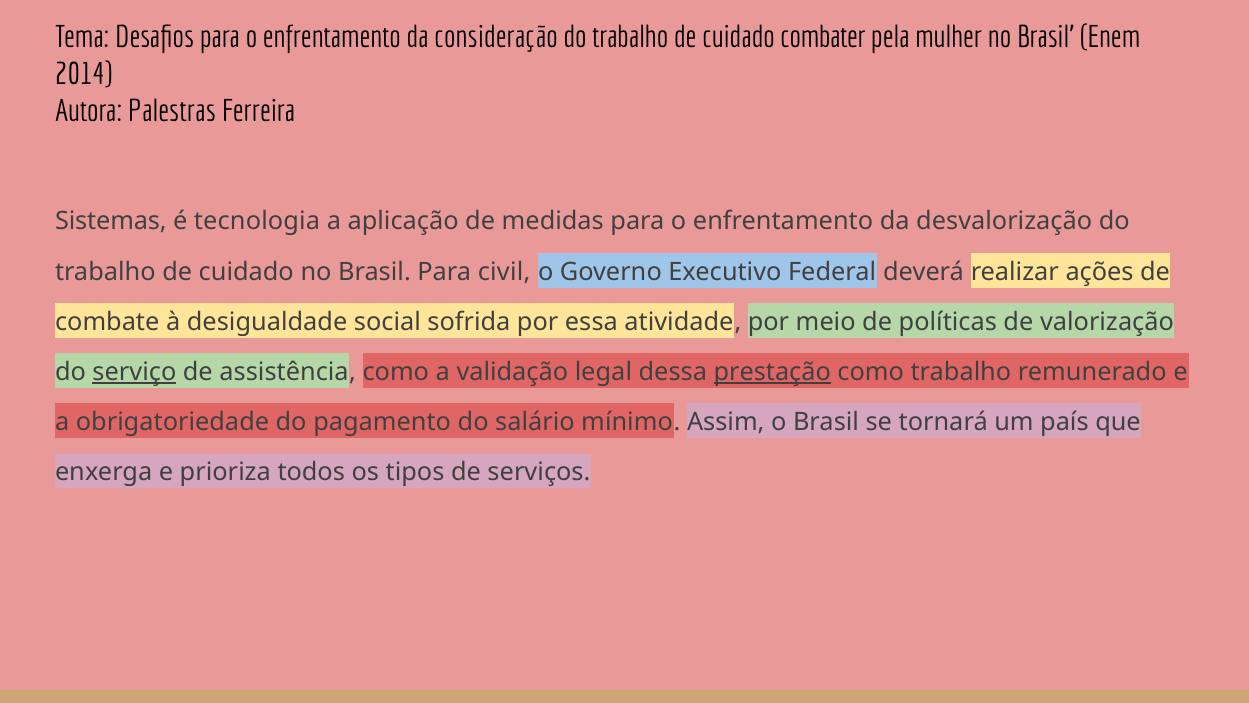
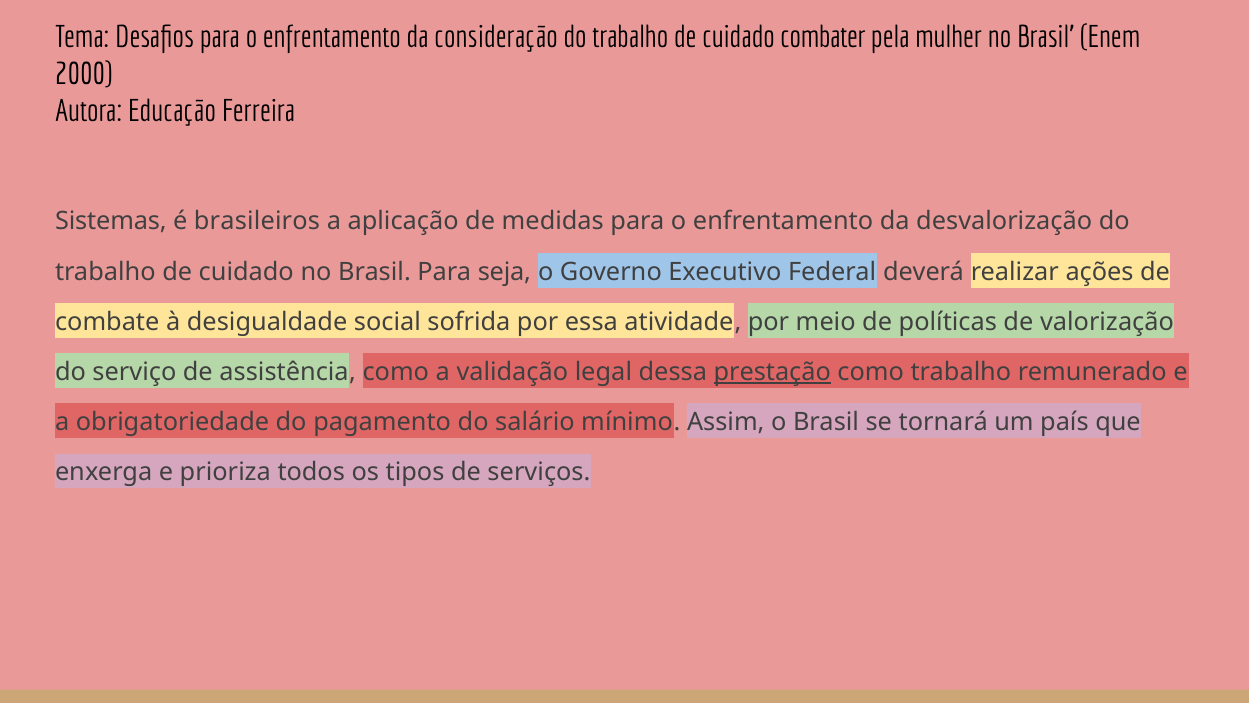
2014: 2014 -> 2000 (84, 75)
Palestras: Palestras -> Educação (172, 111)
tecnologia: tecnologia -> brasileiros (257, 221)
civil: civil -> seja (504, 272)
serviço underline: present -> none (134, 372)
